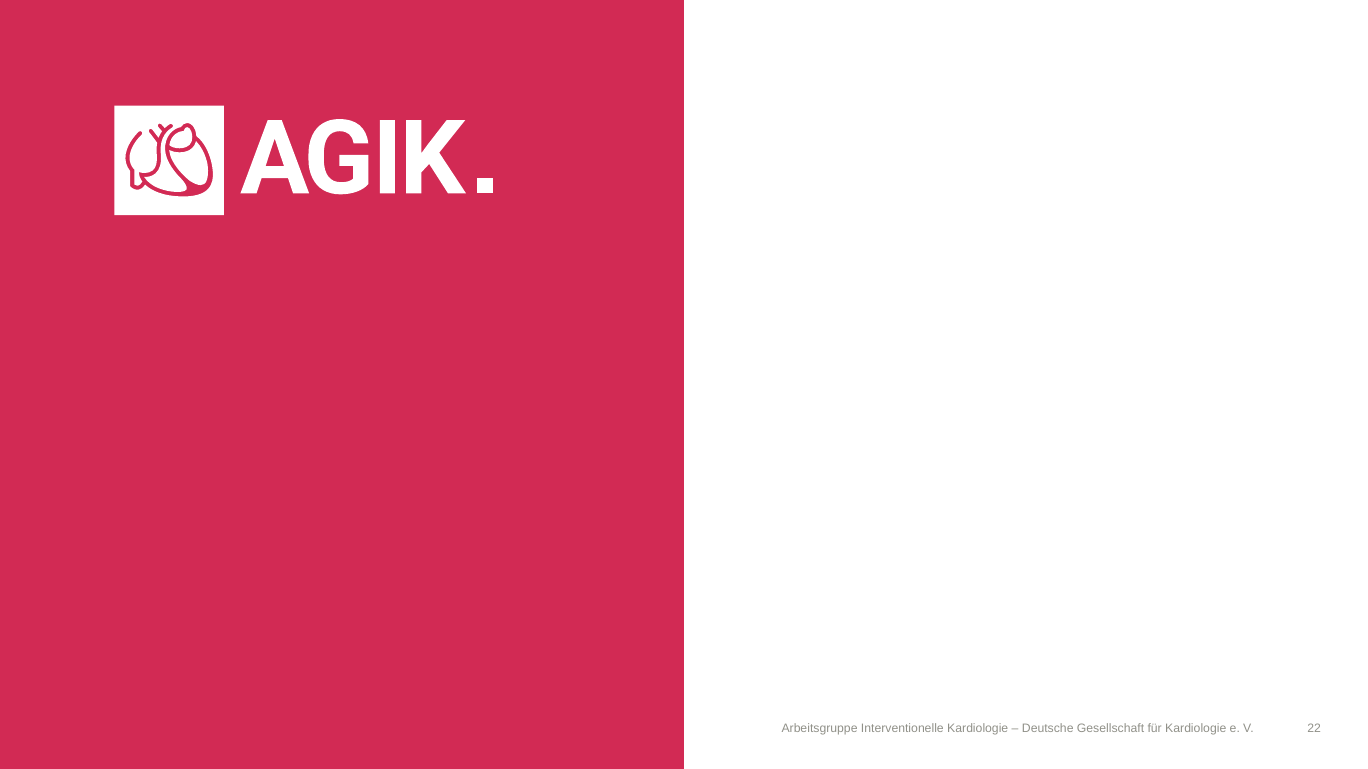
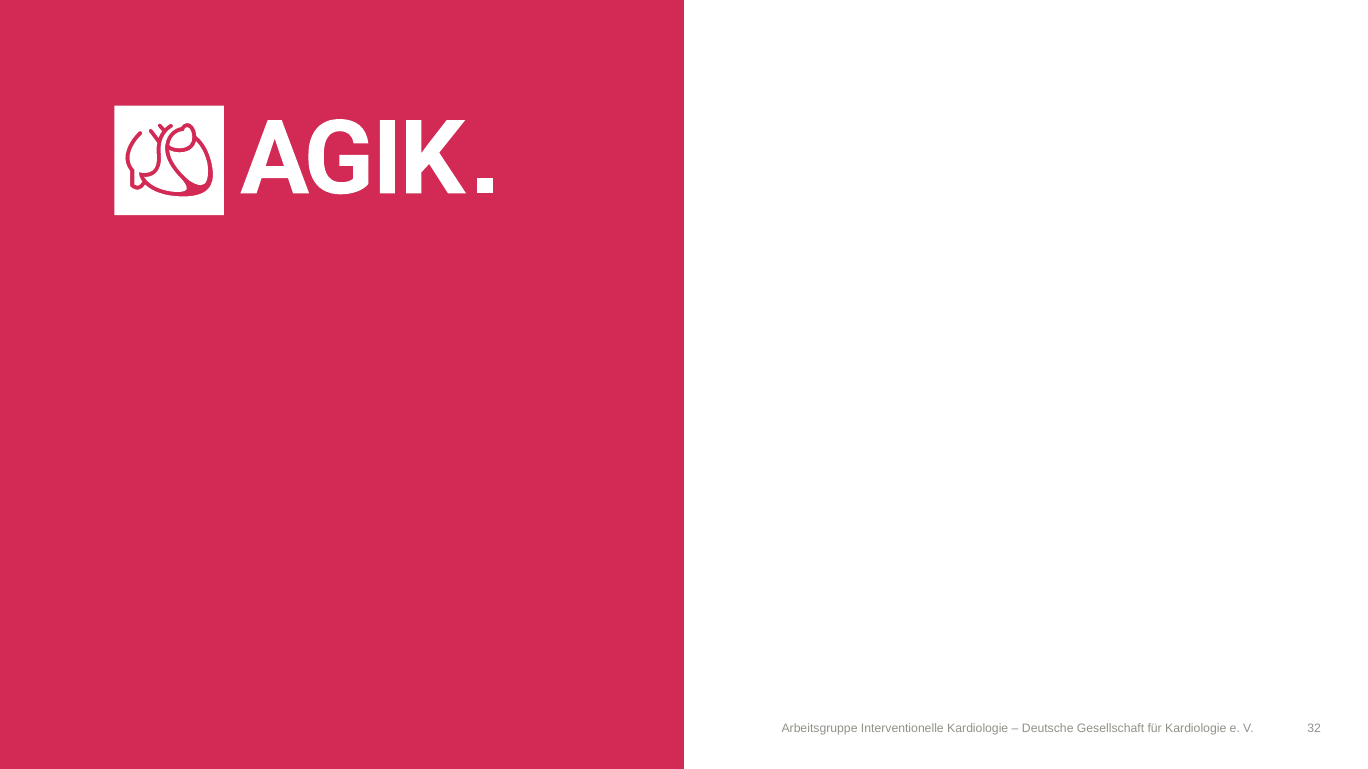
22: 22 -> 32 (1314, 729)
